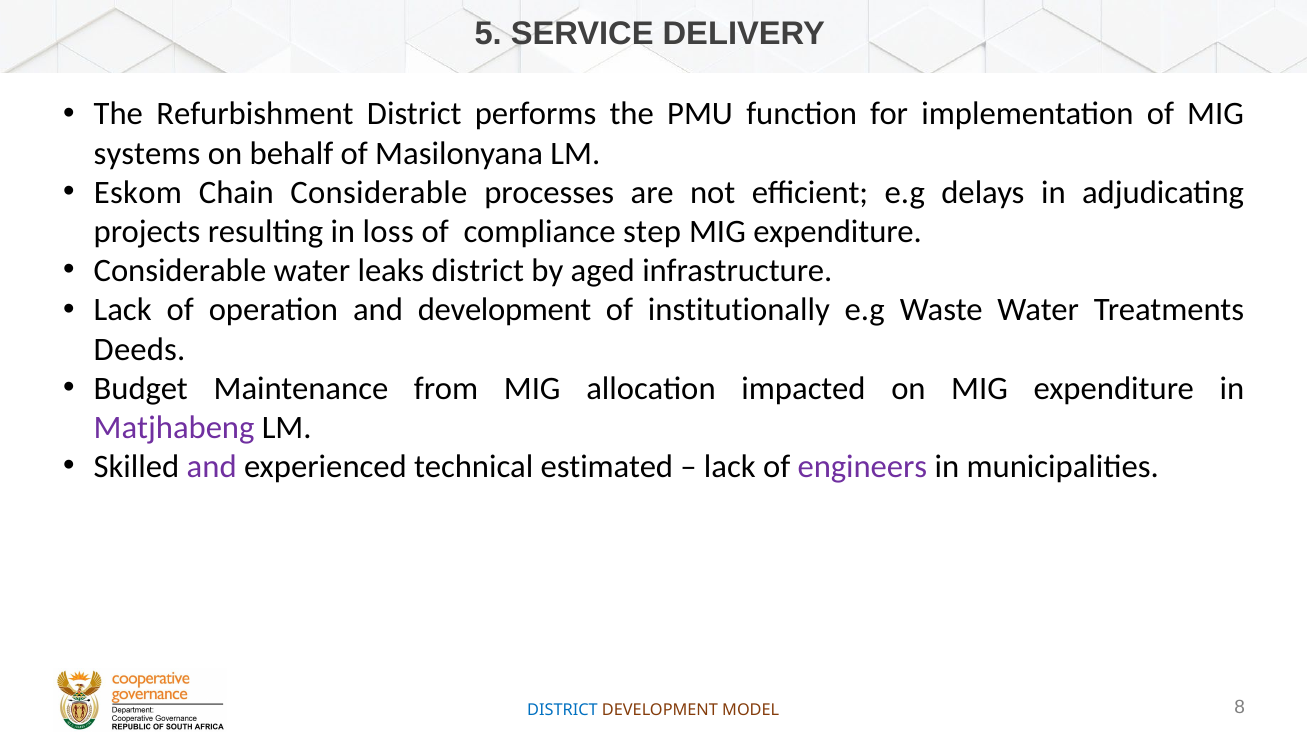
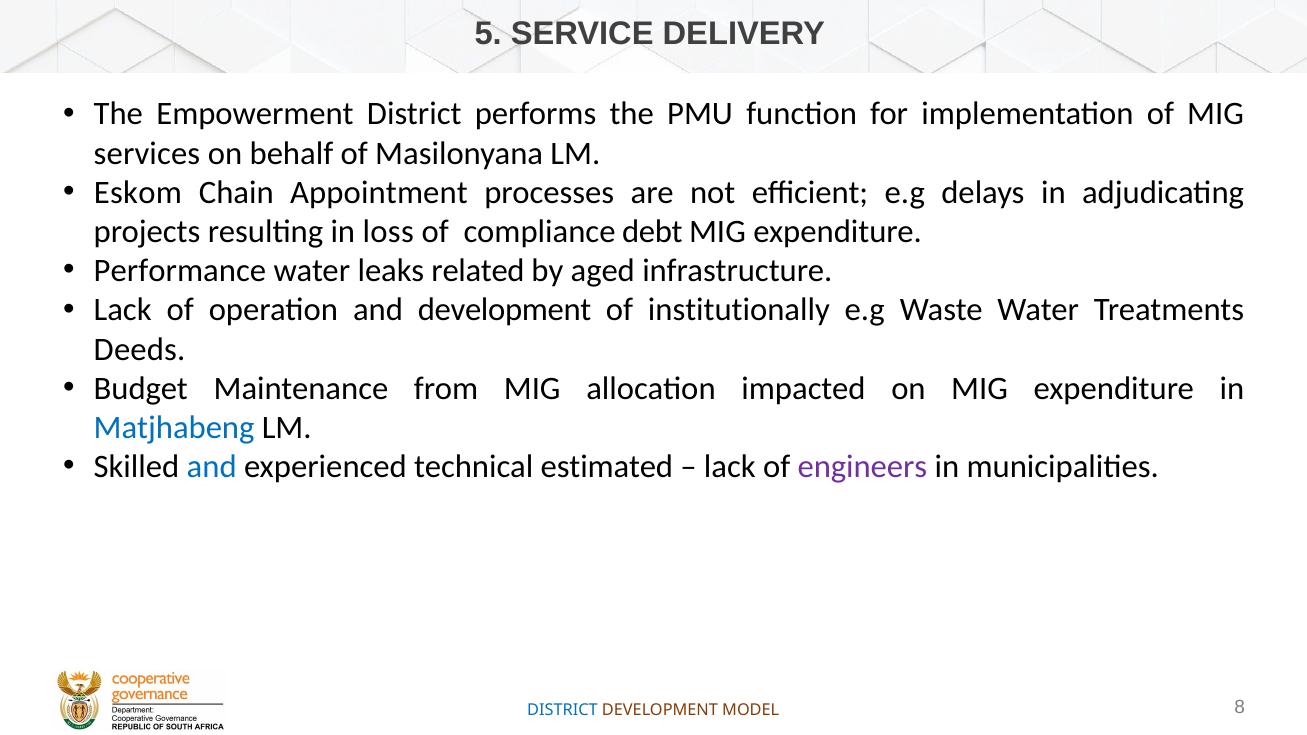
Refurbishment: Refurbishment -> Empowerment (255, 114)
systems: systems -> services (147, 153)
Chain Considerable: Considerable -> Appointment (379, 192)
step: step -> debt (652, 232)
Considerable: Considerable -> Performance (180, 271)
leaks district: district -> related (478, 271)
Matjhabeng colour: purple -> blue (174, 428)
and colour: purple -> blue (212, 467)
